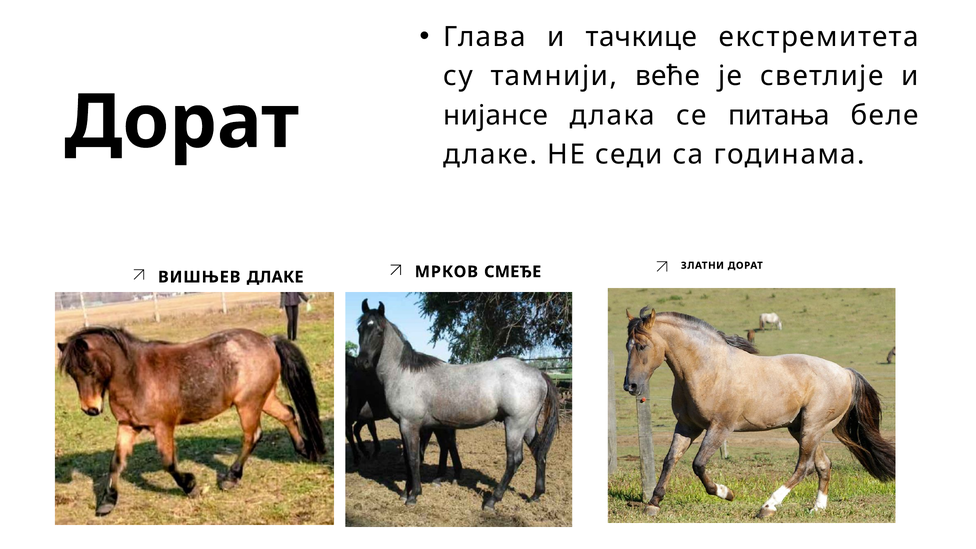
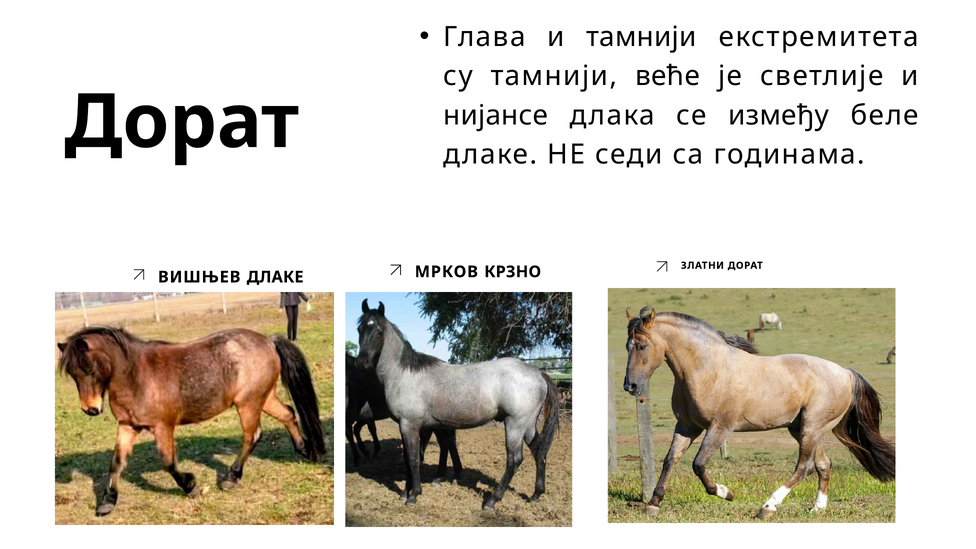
и тачкице: тачкице -> тамнији (641, 37)
питања: питања -> између (779, 115)
СМЕЂЕ: СМЕЂЕ -> КРЗНО (513, 272)
